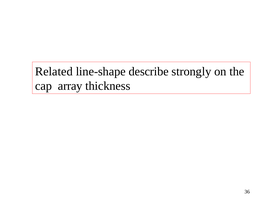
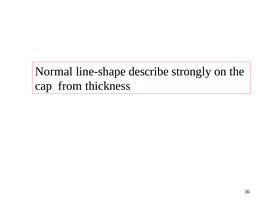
Related: Related -> Normal (54, 71)
array: array -> from (70, 86)
